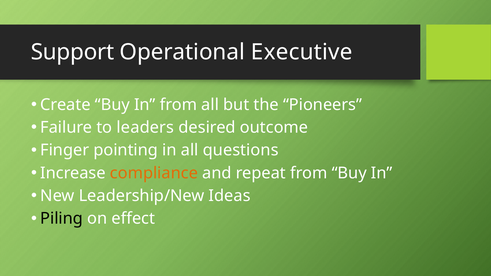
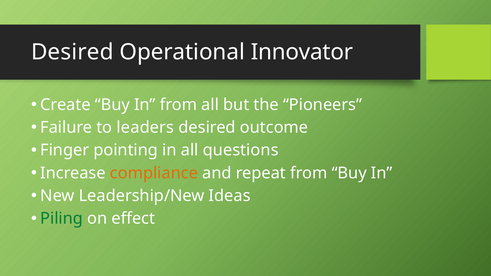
Support: Support -> Desired (72, 52)
Executive: Executive -> Innovator (302, 52)
Piling colour: black -> green (62, 219)
